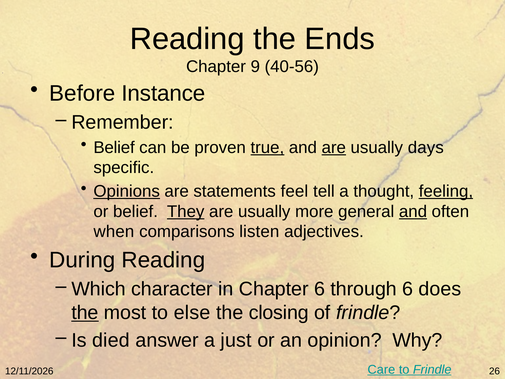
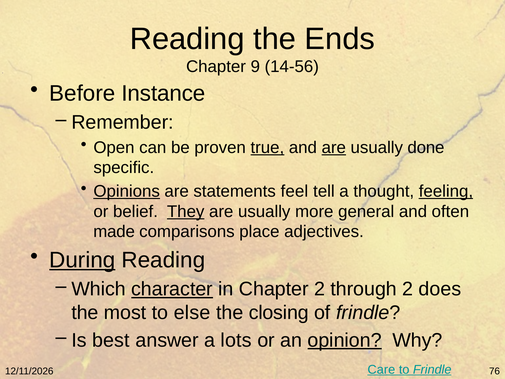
40-56: 40-56 -> 14-56 (292, 66)
Belief: Belief -> Open (114, 147)
days: days -> done (426, 147)
and underline: present -> none (413, 211)
when: when -> made (114, 232)
listen: listen -> place (259, 232)
During underline: none -> present (82, 260)
character underline: none -> present (172, 289)
Chapter 6: 6 -> 2 (320, 289)
through 6: 6 -> 2 (408, 289)
the underline: present -> none (85, 313)
died: died -> best (111, 340)
just: just -> lots (236, 340)
opinion underline: none -> present (345, 340)
26: 26 -> 76 (494, 371)
